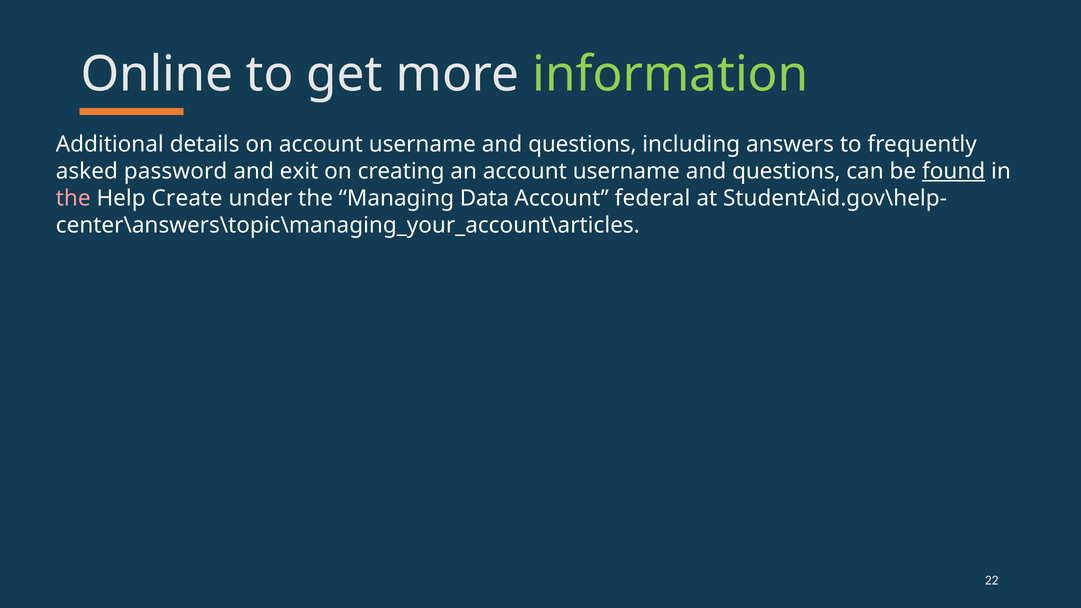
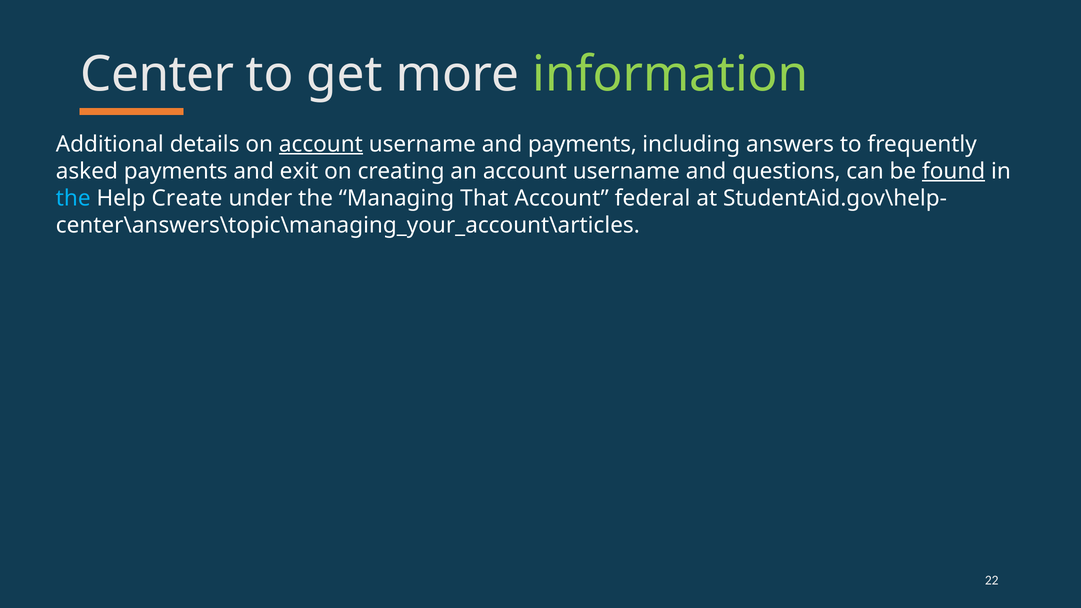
Online: Online -> Center (157, 74)
account underline: none -> present (321, 144)
questions: questions -> payments (582, 144)
asked password: password -> payments (176, 171)
the colour: pink -> light blue (73, 198)
Data: Data -> That (484, 198)
